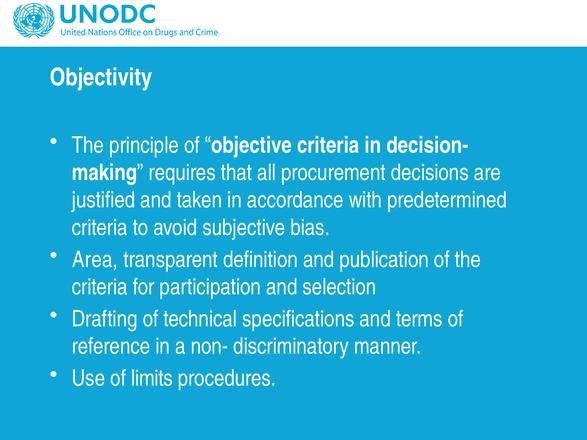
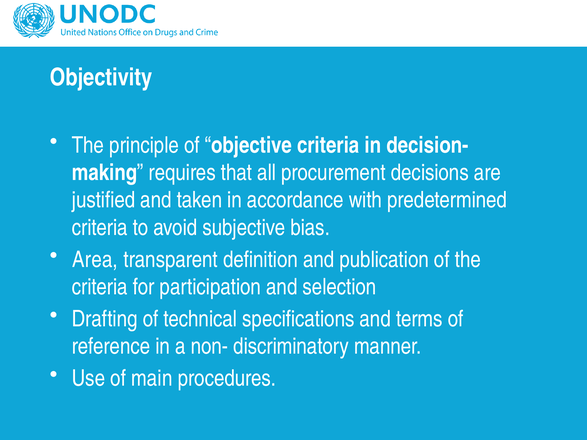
limits: limits -> main (152, 378)
